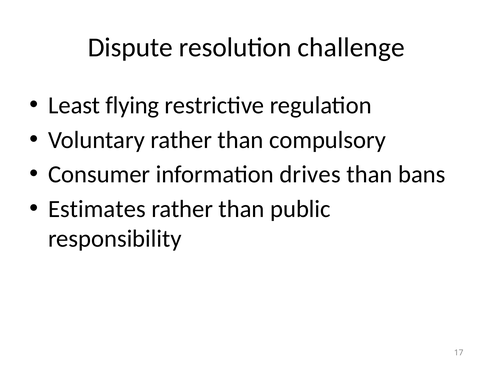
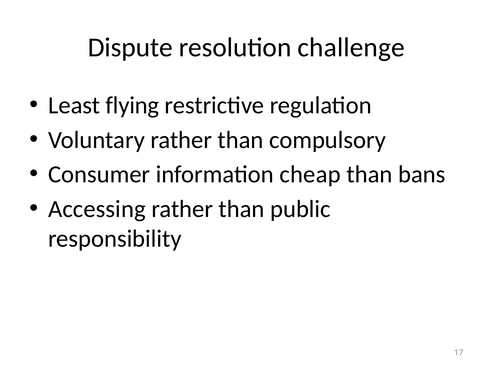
drives: drives -> cheap (310, 174)
Estimates: Estimates -> Accessing (97, 209)
